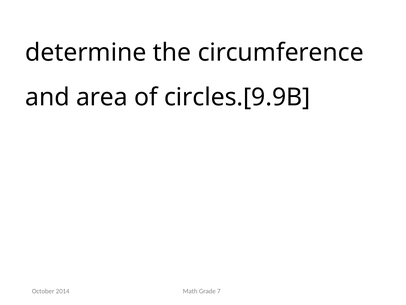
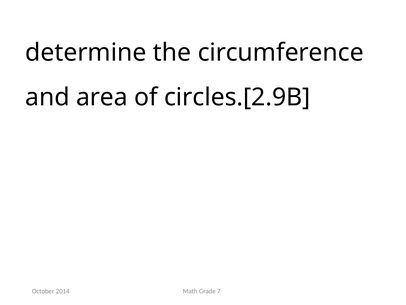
circles.[9.9B: circles.[9.9B -> circles.[2.9B (237, 97)
